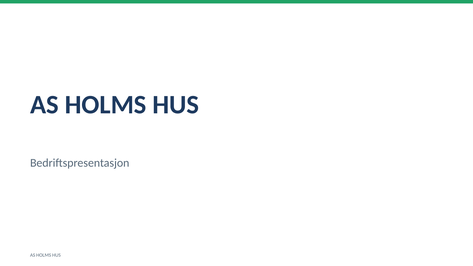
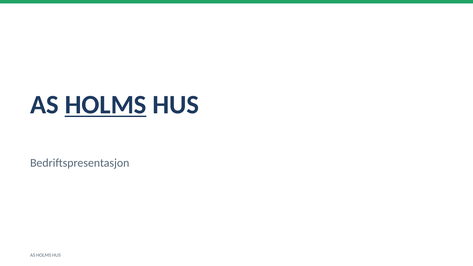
HOLMS underline: none -> present (106, 105)
